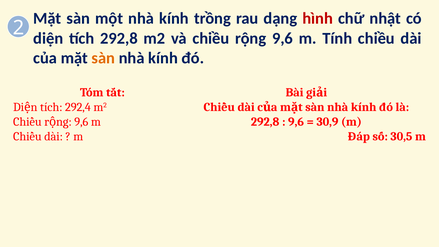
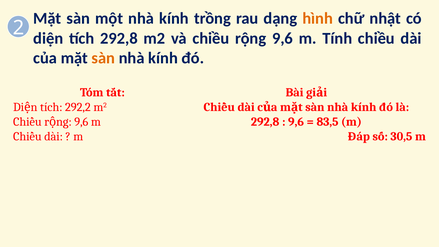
hình colour: red -> orange (318, 19)
292,4: 292,4 -> 292,2 (78, 107)
30,9: 30,9 -> 83,5 (327, 122)
